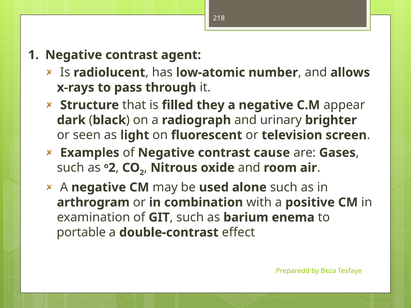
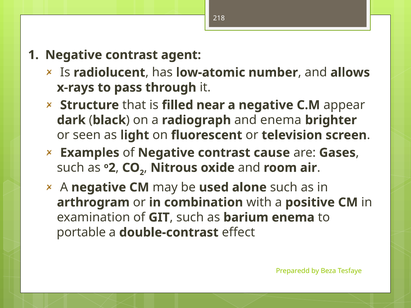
they: they -> near (211, 105)
and urinary: urinary -> enema (281, 120)
